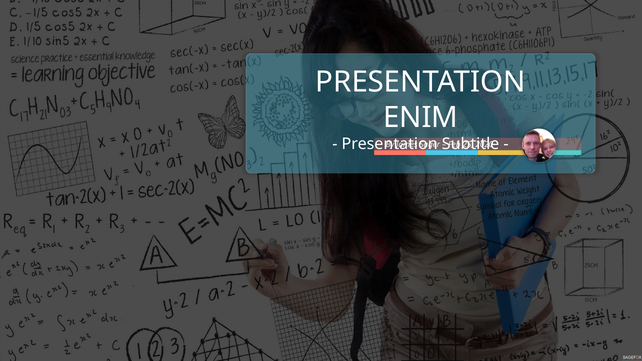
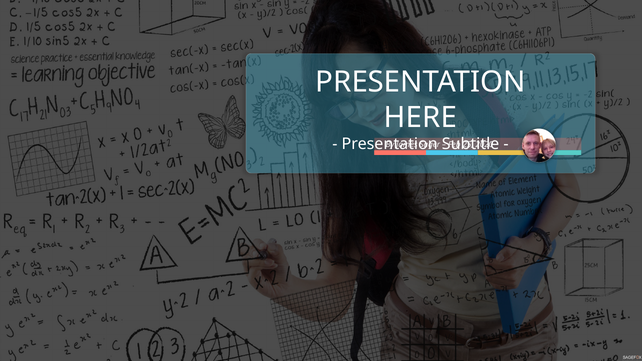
ENIM: ENIM -> HERE (420, 118)
